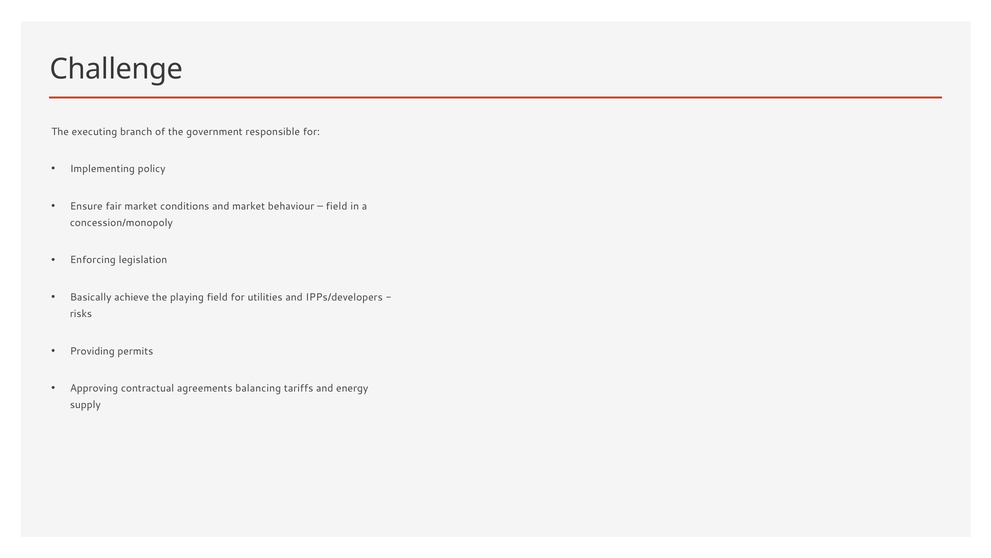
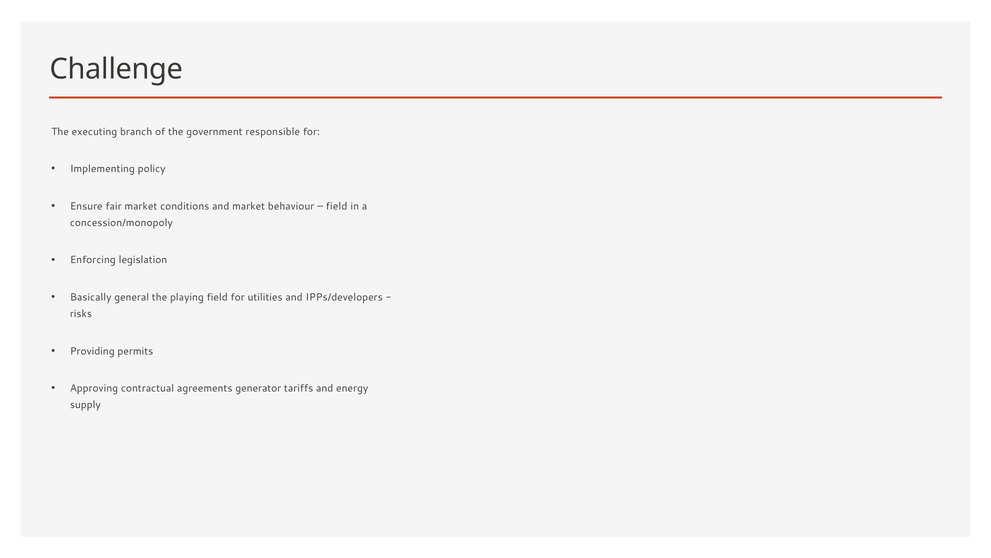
achieve: achieve -> general (132, 297)
balancing: balancing -> generator (258, 388)
